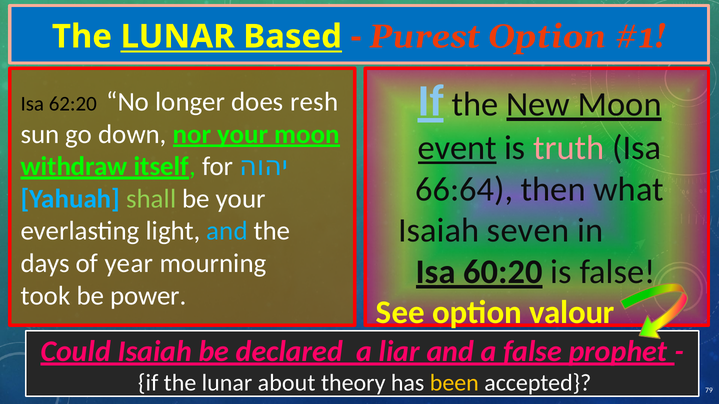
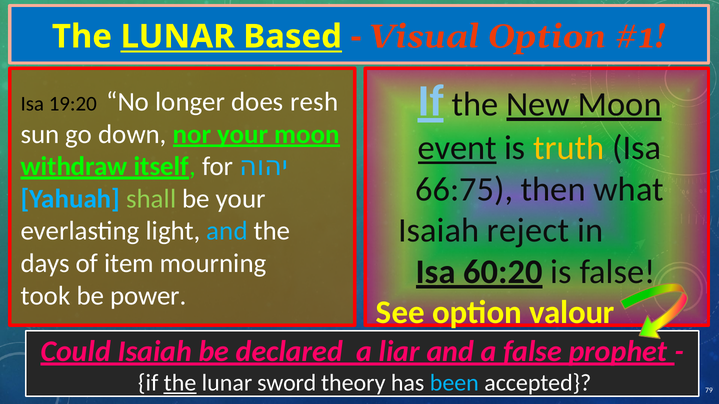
Purest: Purest -> Visual (425, 37)
62:20: 62:20 -> 19:20 (73, 104)
truth colour: pink -> yellow (569, 148)
66:64: 66:64 -> 66:75 (464, 189)
seven: seven -> reject (528, 231)
year: year -> item (129, 264)
the underline: none -> present (180, 383)
about: about -> sword (287, 383)
been colour: yellow -> light blue (454, 383)
